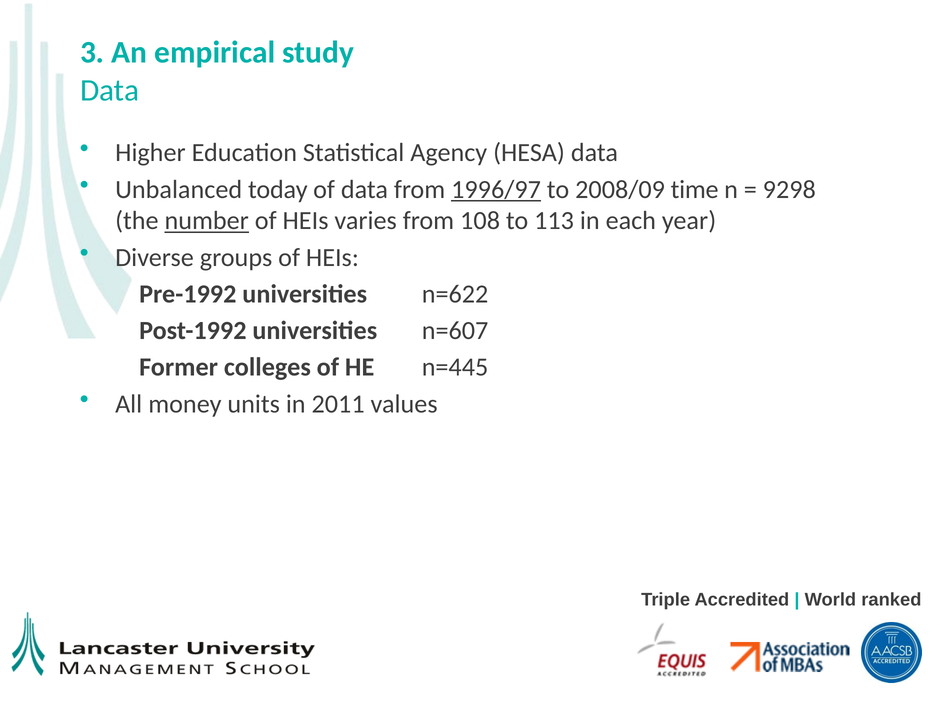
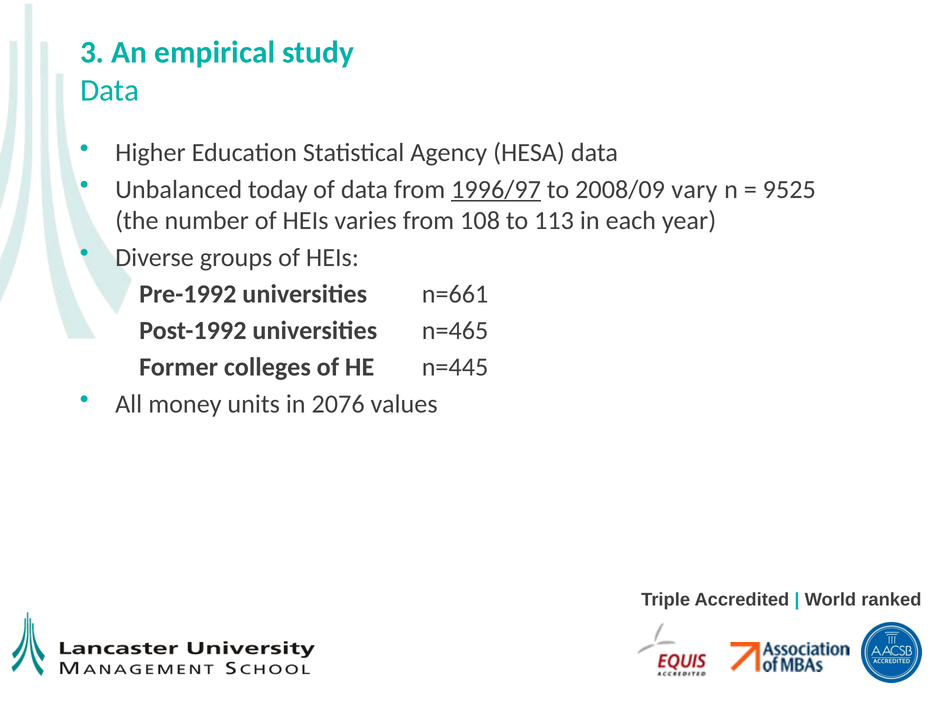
time: time -> vary (694, 190)
9298: 9298 -> 9525 (789, 190)
number underline: present -> none (207, 221)
n=622: n=622 -> n=661 (455, 294)
n=607: n=607 -> n=465 (455, 331)
2011: 2011 -> 2076 (338, 404)
